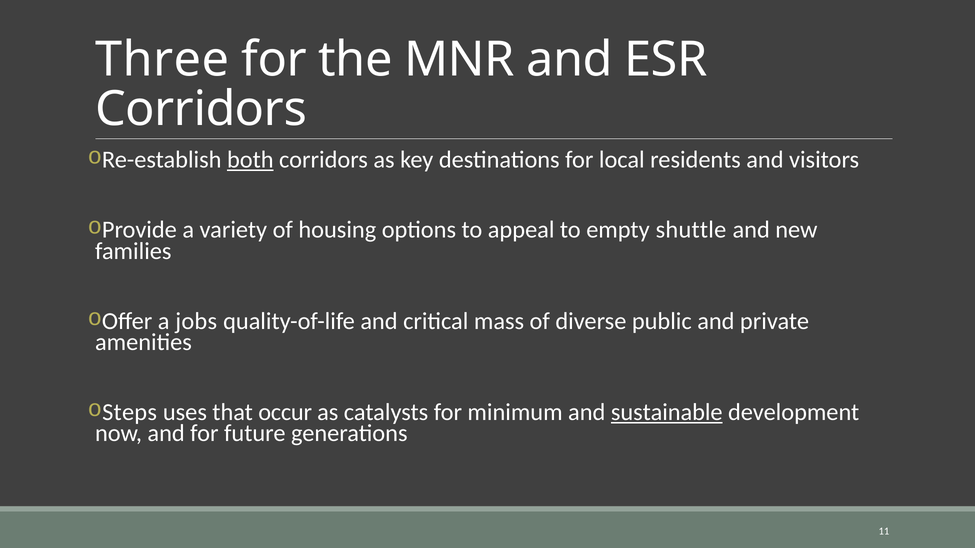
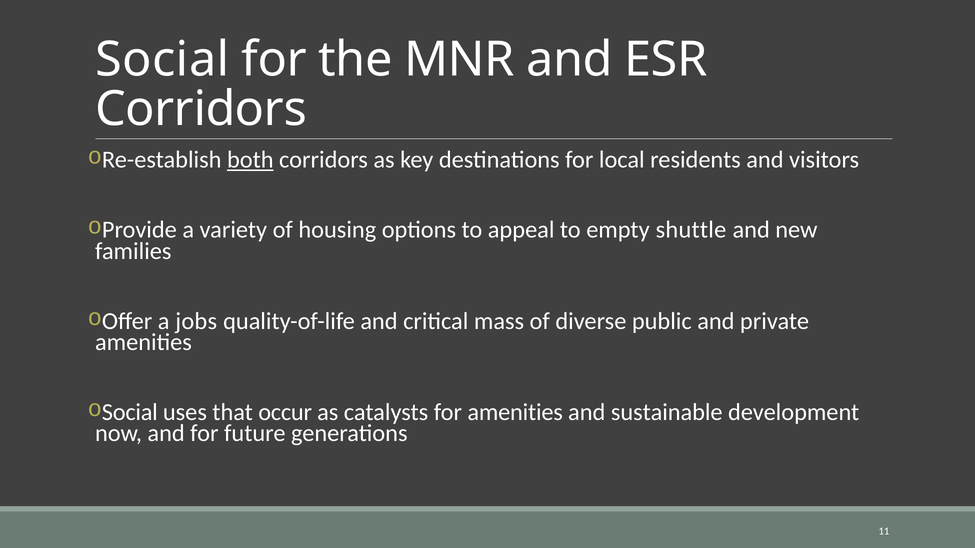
Three: Three -> Social (162, 60)
Steps: Steps -> Social (130, 412)
for minimum: minimum -> amenities (515, 412)
sustainable underline: present -> none (667, 412)
